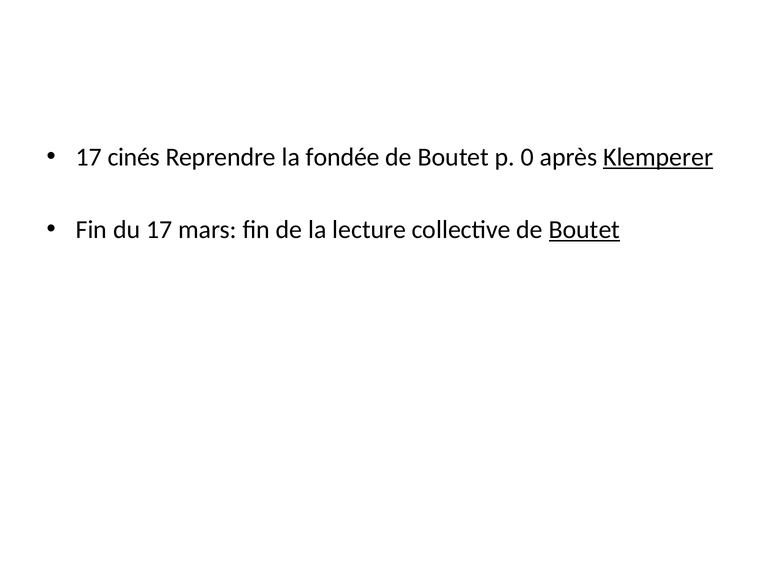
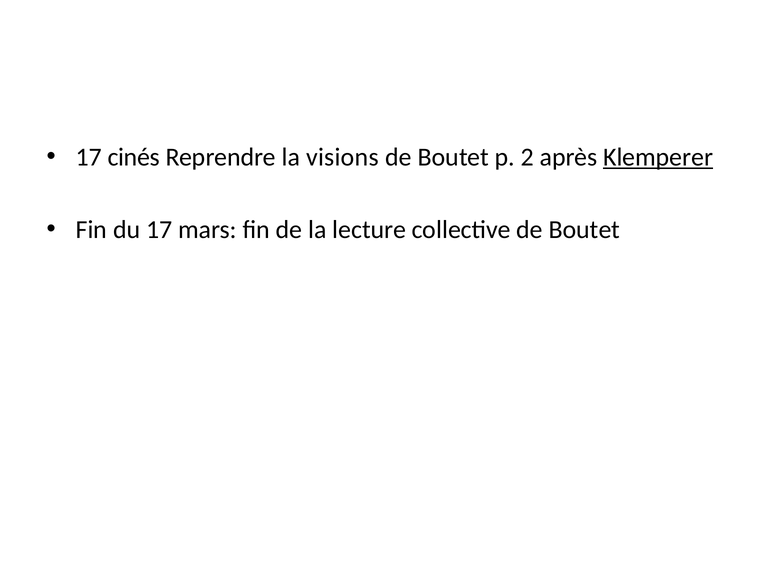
fondée: fondée -> visions (343, 157)
0: 0 -> 2 (527, 157)
Boutet underline: present -> none (584, 230)
